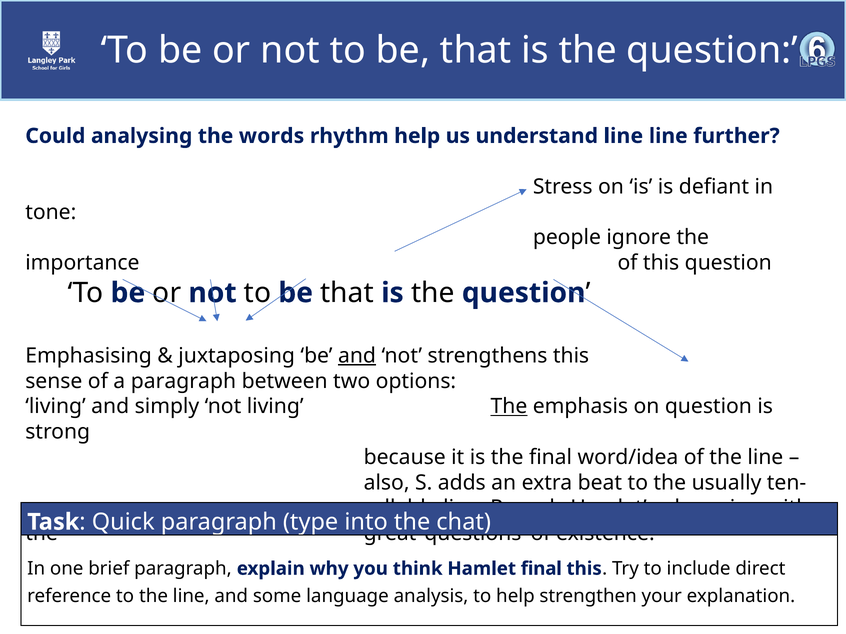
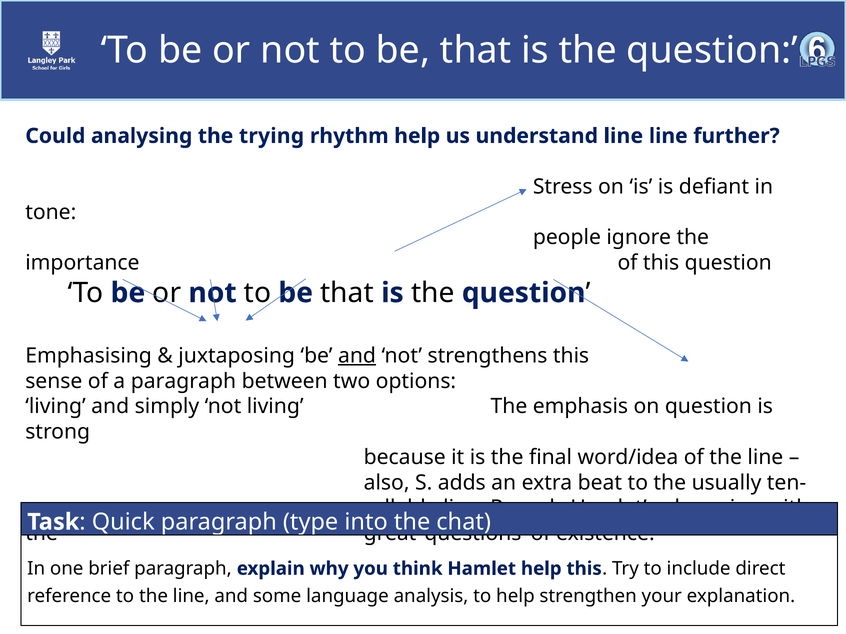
words: words -> trying (272, 136)
The underline: present -> none (509, 407)
Hamlet final: final -> help (541, 569)
